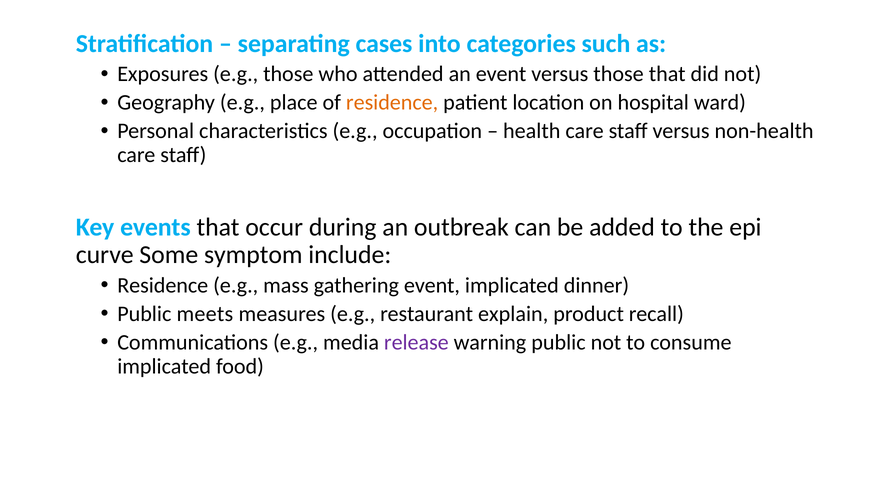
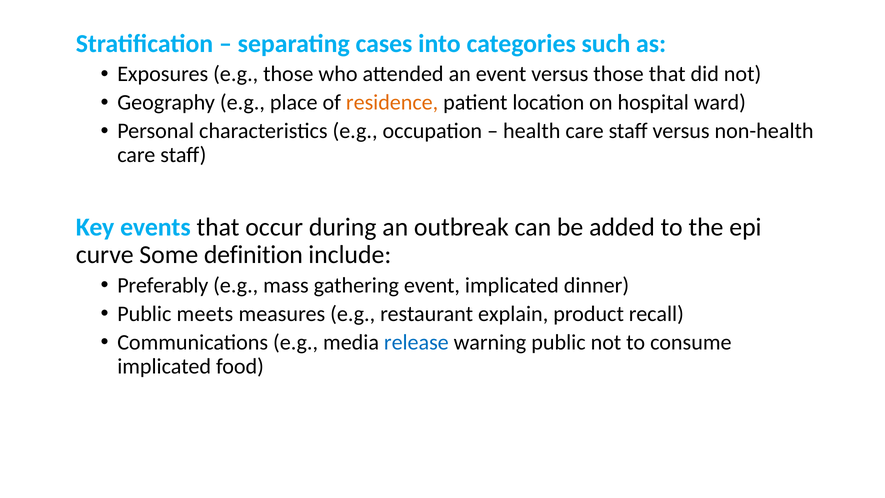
symptom: symptom -> definition (253, 255)
Residence: Residence -> Preferably (163, 285)
release colour: purple -> blue (416, 342)
